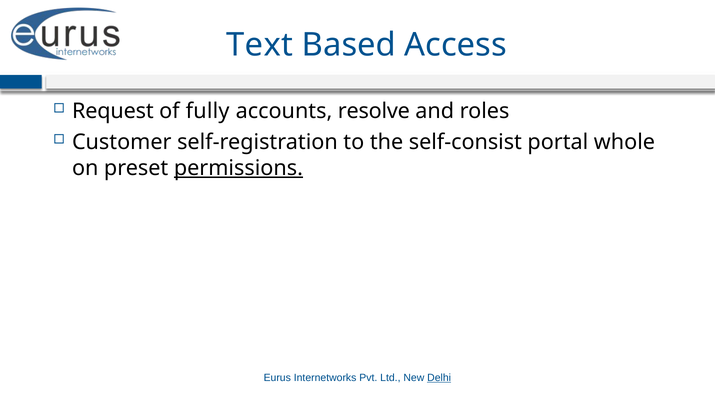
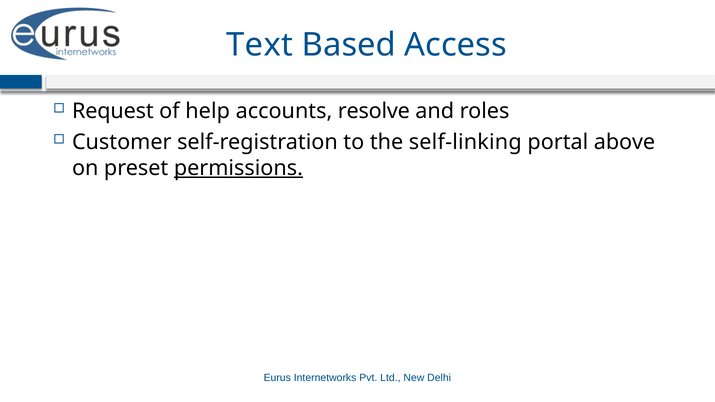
fully: fully -> help (208, 111)
self-consist: self-consist -> self-linking (465, 142)
whole: whole -> above (624, 142)
Delhi underline: present -> none (439, 378)
